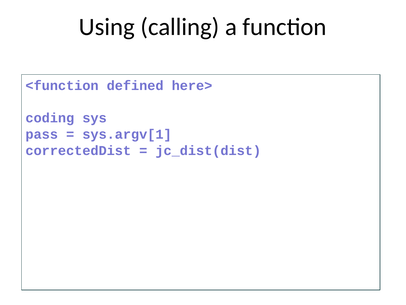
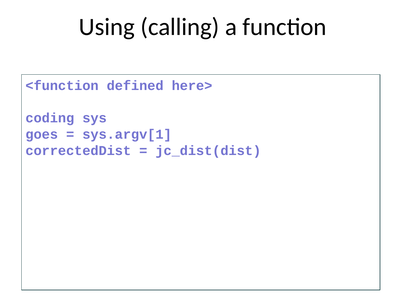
pass: pass -> goes (42, 134)
